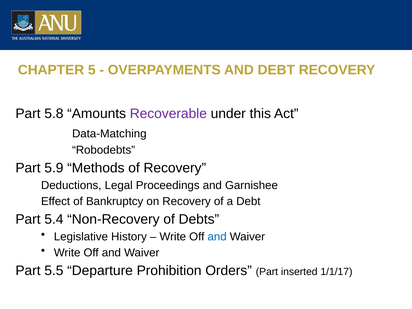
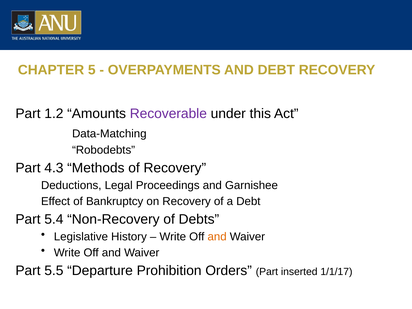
5.8: 5.8 -> 1.2 (54, 114)
5.9: 5.9 -> 4.3 (54, 168)
and colour: blue -> orange (217, 237)
